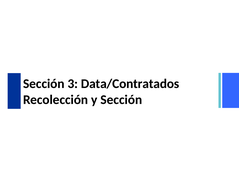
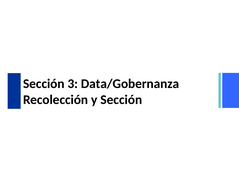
Data/Contratados: Data/Contratados -> Data/Gobernanza (130, 84)
